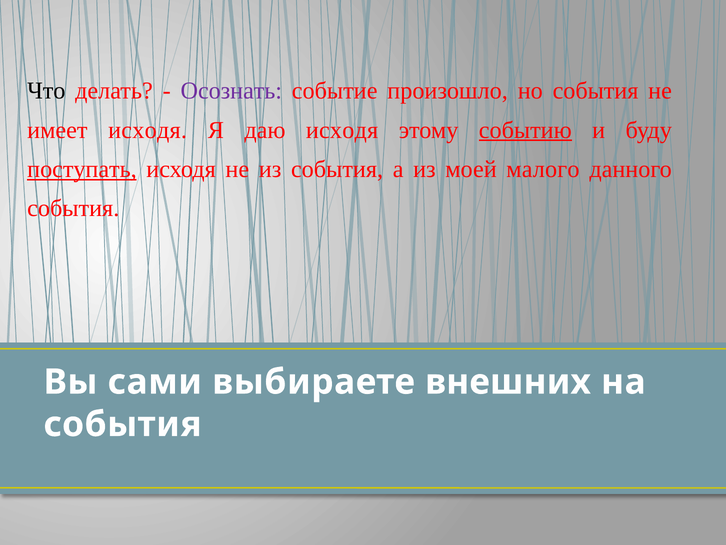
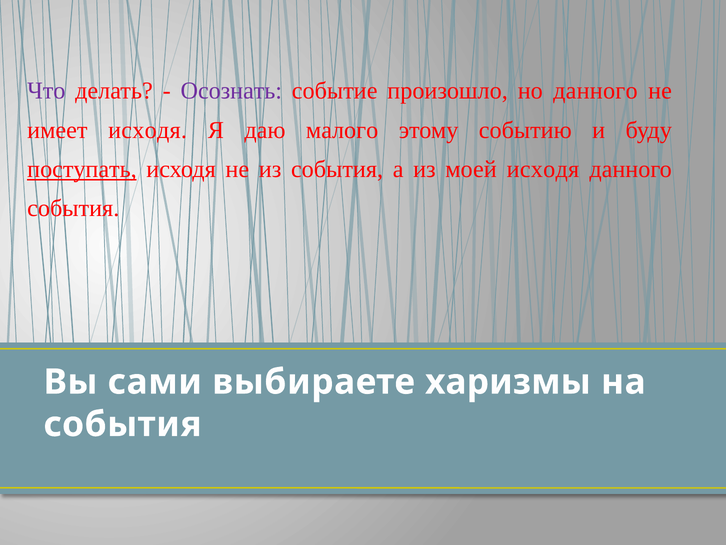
Что colour: black -> purple (46, 91)
но события: события -> данного (595, 91)
даю исходя: исходя -> малого (342, 130)
событию underline: present -> none (525, 130)
моей малого: малого -> исходя (543, 169)
внешних: внешних -> харизмы (508, 382)
